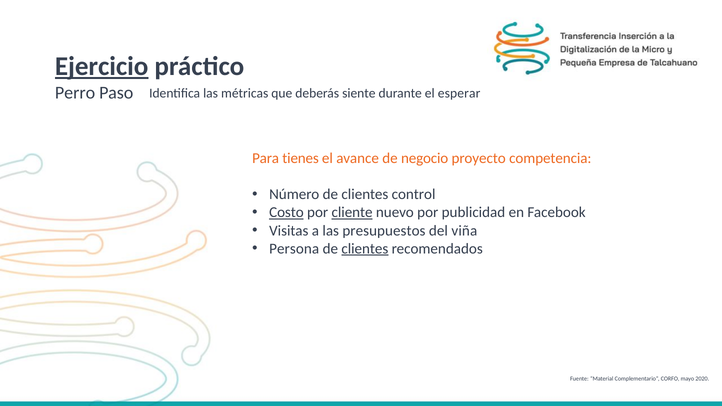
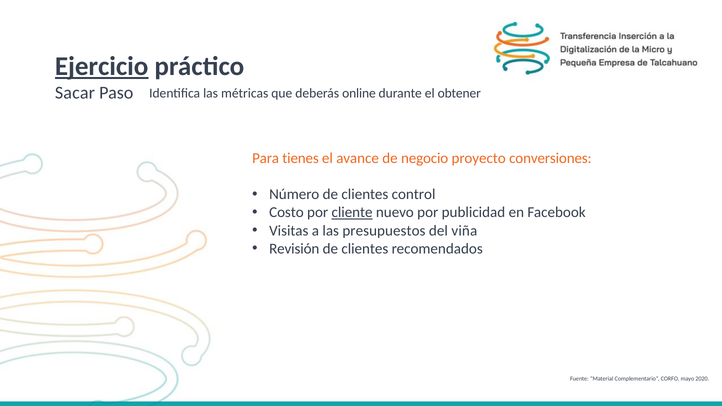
Perro: Perro -> Sacar (75, 93)
siente: siente -> online (359, 93)
esperar: esperar -> obtener (459, 93)
competencia: competencia -> conversiones (550, 158)
Costo underline: present -> none (286, 213)
Persona: Persona -> Revisión (294, 249)
clientes underline: present -> none (365, 249)
